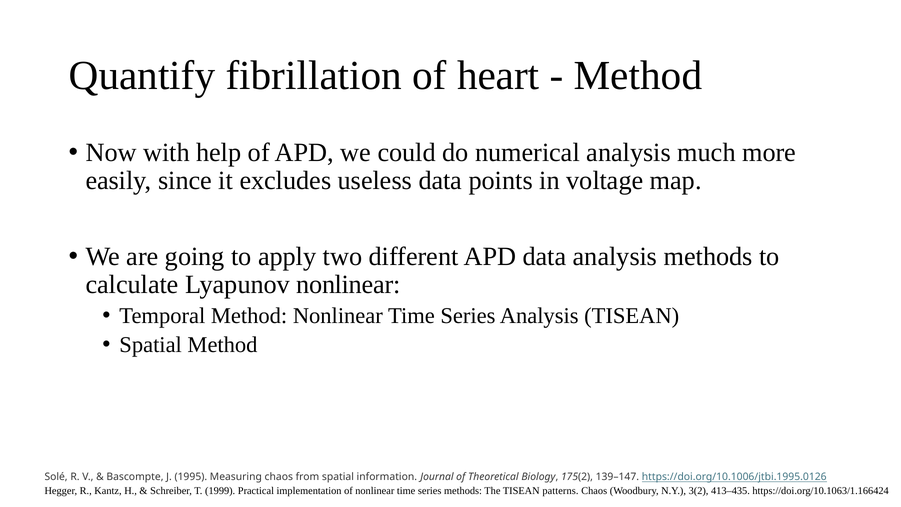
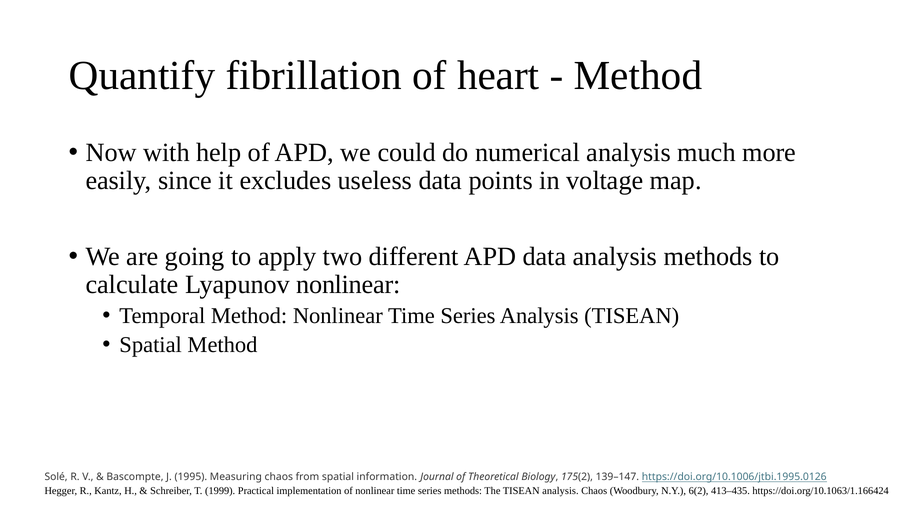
TISEAN patterns: patterns -> analysis (560, 491)
3(2: 3(2 -> 6(2 (699, 491)
